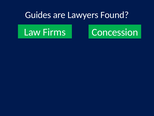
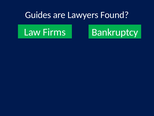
Concession: Concession -> Bankruptcy (115, 32)
